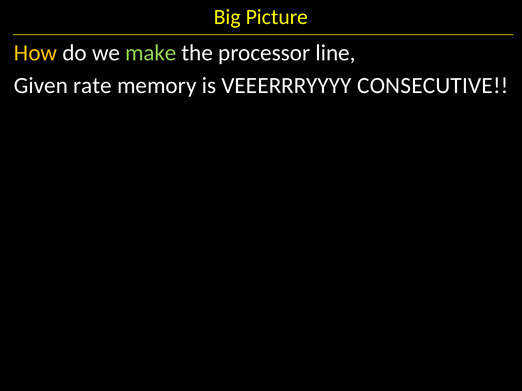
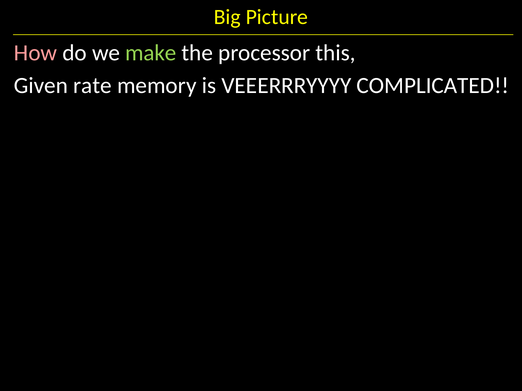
How colour: yellow -> pink (36, 53)
line: line -> this (336, 53)
CONSECUTIVE: CONSECUTIVE -> COMPLICATED (433, 85)
